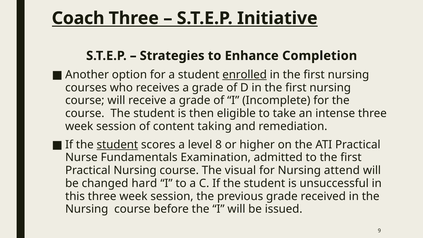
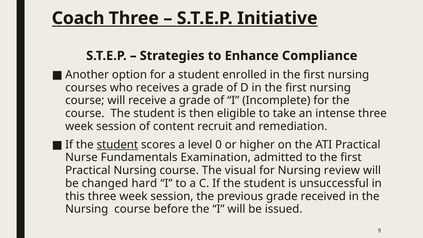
Completion: Completion -> Compliance (320, 56)
enrolled underline: present -> none (245, 75)
taking: taking -> recruit (215, 126)
8: 8 -> 0 (219, 145)
attend: attend -> review (342, 170)
